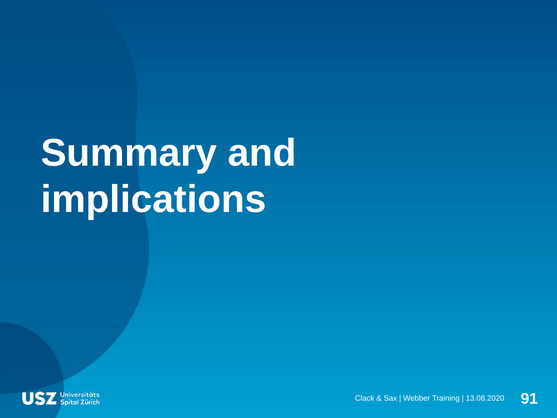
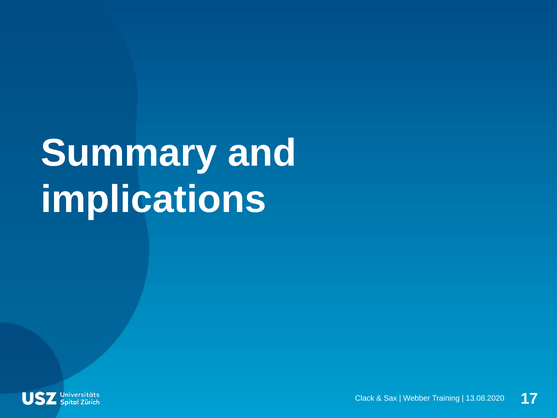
91: 91 -> 17 (529, 399)
